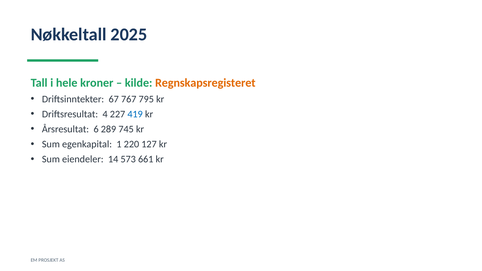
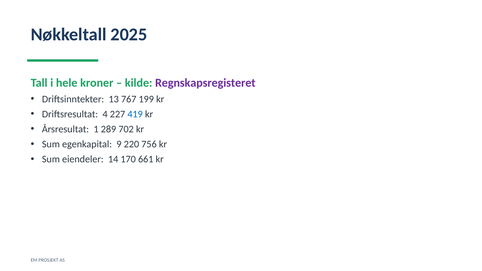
Regnskapsregisteret colour: orange -> purple (205, 83)
67: 67 -> 13 (114, 99)
795: 795 -> 199 (146, 99)
6: 6 -> 1 (96, 129)
745: 745 -> 702 (126, 129)
1: 1 -> 9 (119, 144)
127: 127 -> 756 (149, 144)
573: 573 -> 170 (128, 159)
